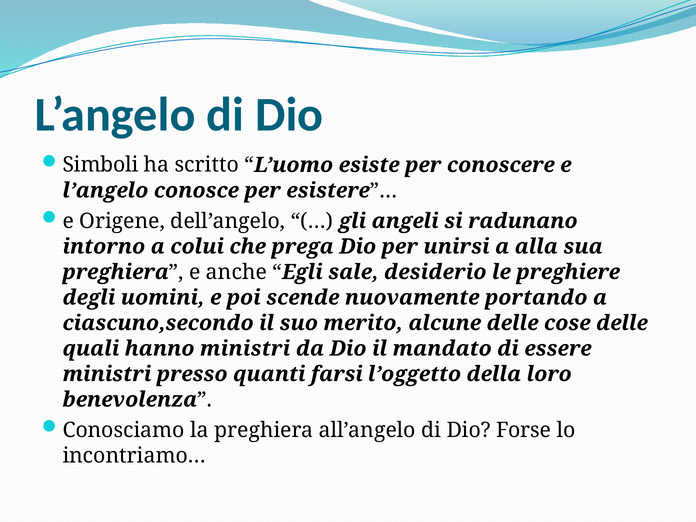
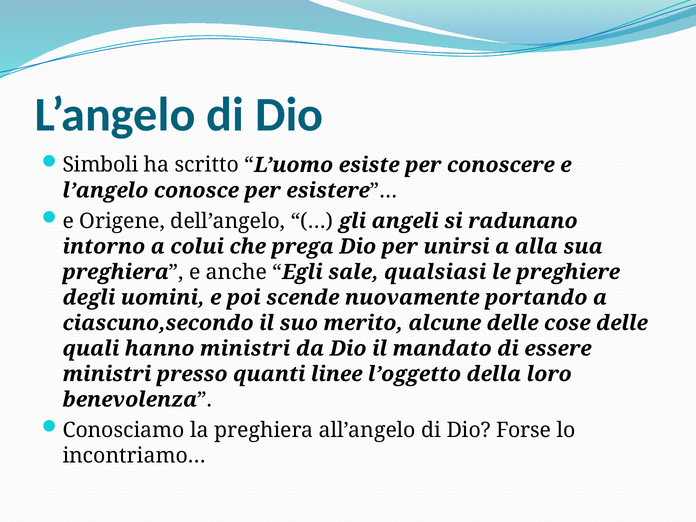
desiderio: desiderio -> qualsiasi (435, 272)
farsi: farsi -> linee (337, 374)
